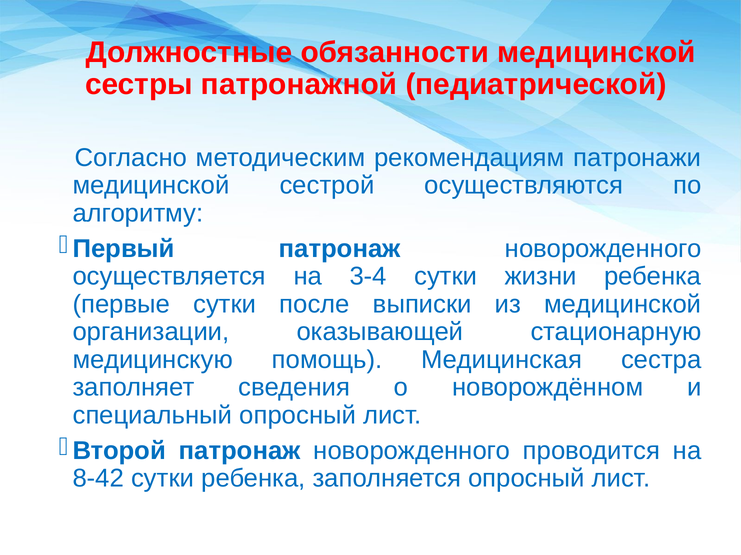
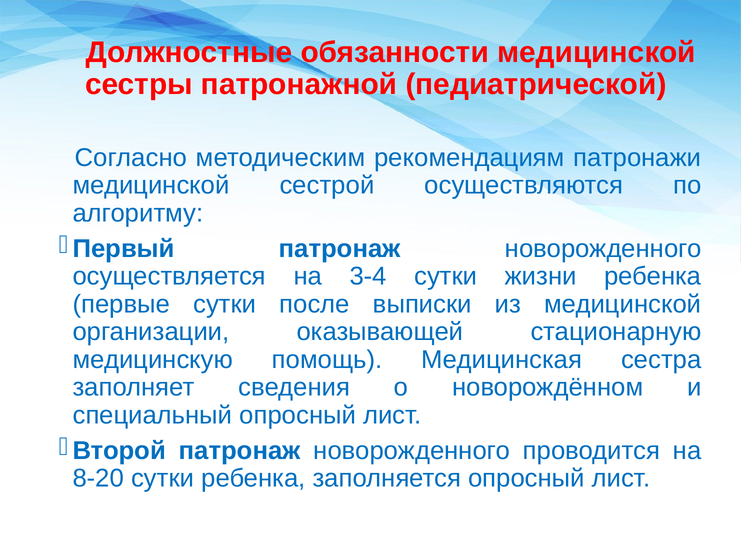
8-42: 8-42 -> 8-20 (98, 479)
